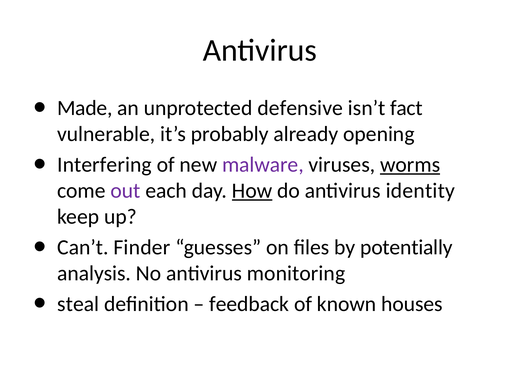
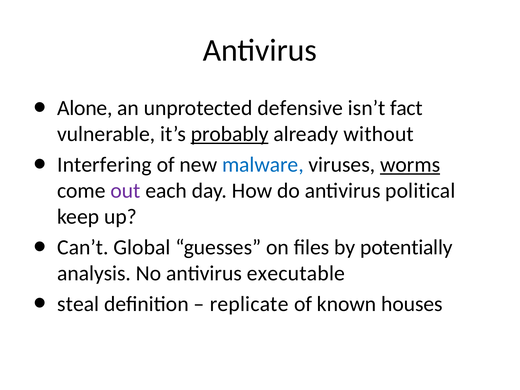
Made: Made -> Alone (85, 108)
probably underline: none -> present (230, 134)
opening: opening -> without (379, 134)
malware colour: purple -> blue (263, 165)
How underline: present -> none (252, 191)
identity: identity -> political (420, 191)
Finder: Finder -> Global (142, 247)
monitoring: monitoring -> executable (296, 273)
feedback: feedback -> replicate (249, 304)
